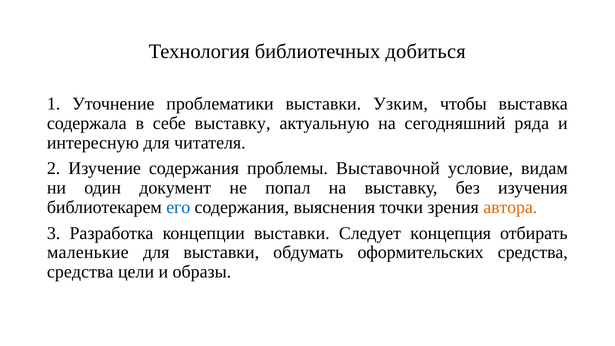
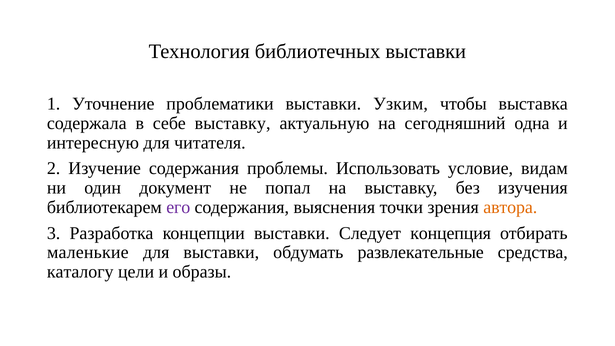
библиотечных добиться: добиться -> выставки (426, 52)
ряда: ряда -> одна (532, 123)
Выставочной: Выставочной -> Использовать (388, 169)
его colour: blue -> purple (178, 207)
оформительских: оформительских -> развлекательные (421, 252)
средства: средства -> каталогу (80, 272)
